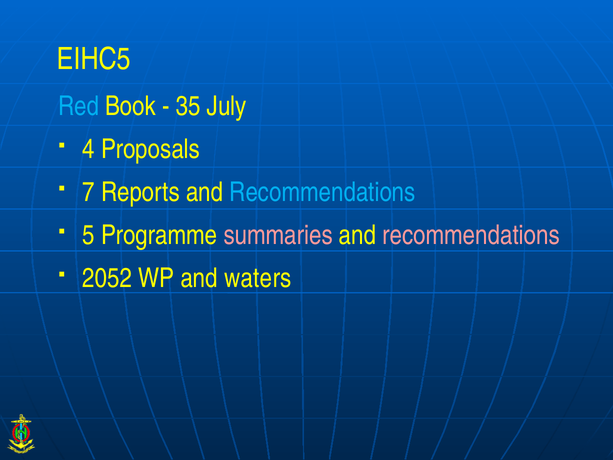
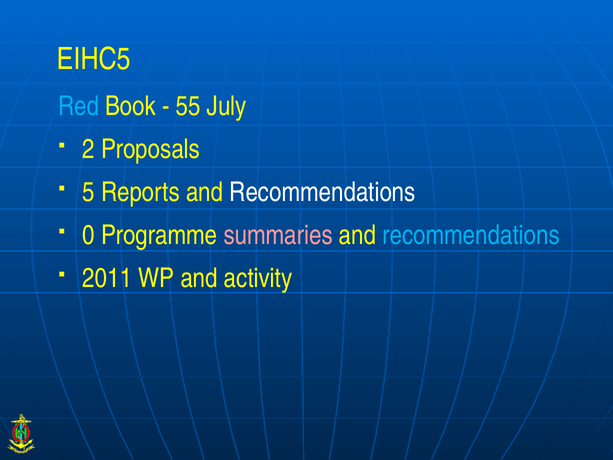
35: 35 -> 55 (188, 106)
4: 4 -> 2 (89, 149)
7: 7 -> 5 (89, 192)
Recommendations colour: light blue -> white (323, 192)
5: 5 -> 0 (89, 235)
recommendations colour: pink -> light blue (471, 235)
2052: 2052 -> 2011 (107, 278)
waters: waters -> activity (258, 278)
